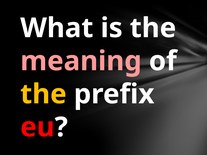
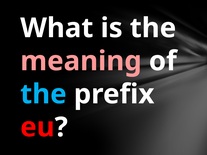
the colour: yellow -> light blue (43, 94)
